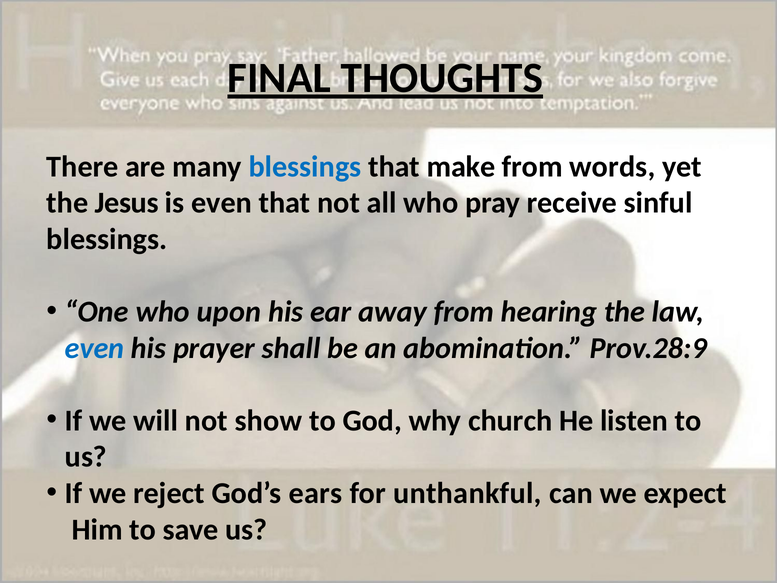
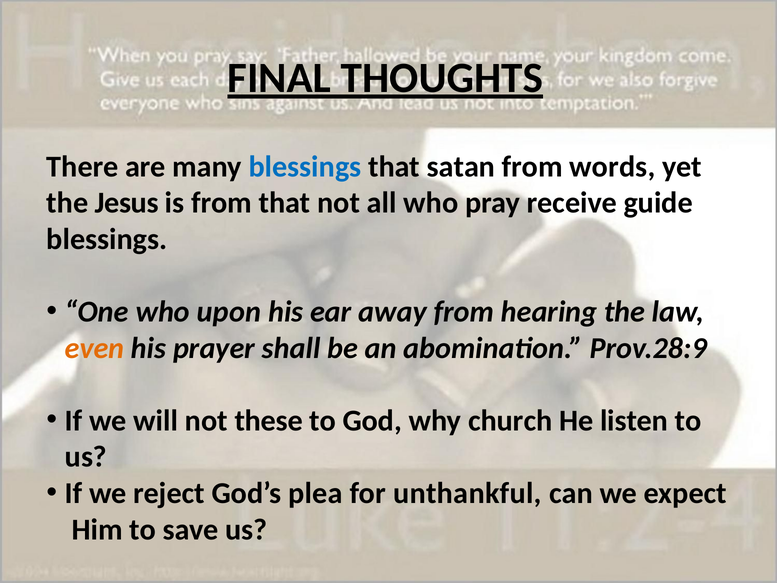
make: make -> satan (461, 167)
is even: even -> from (222, 203)
sinful: sinful -> guide (658, 203)
even colour: blue -> orange (95, 348)
show: show -> these (269, 420)
ears: ears -> plea (315, 493)
